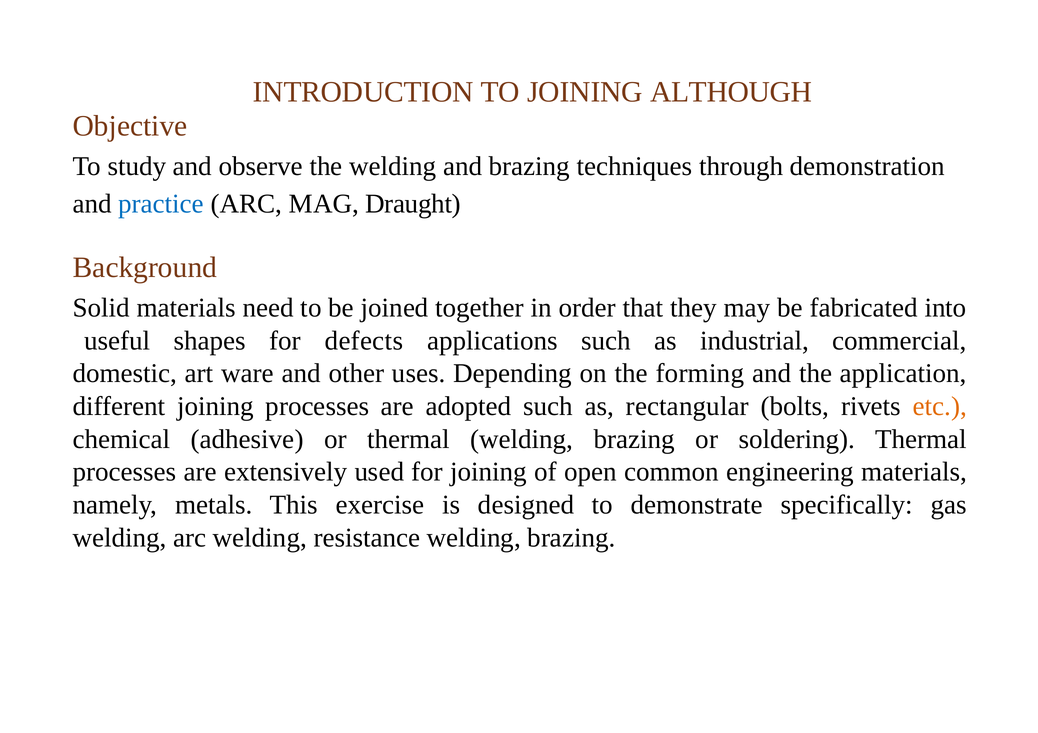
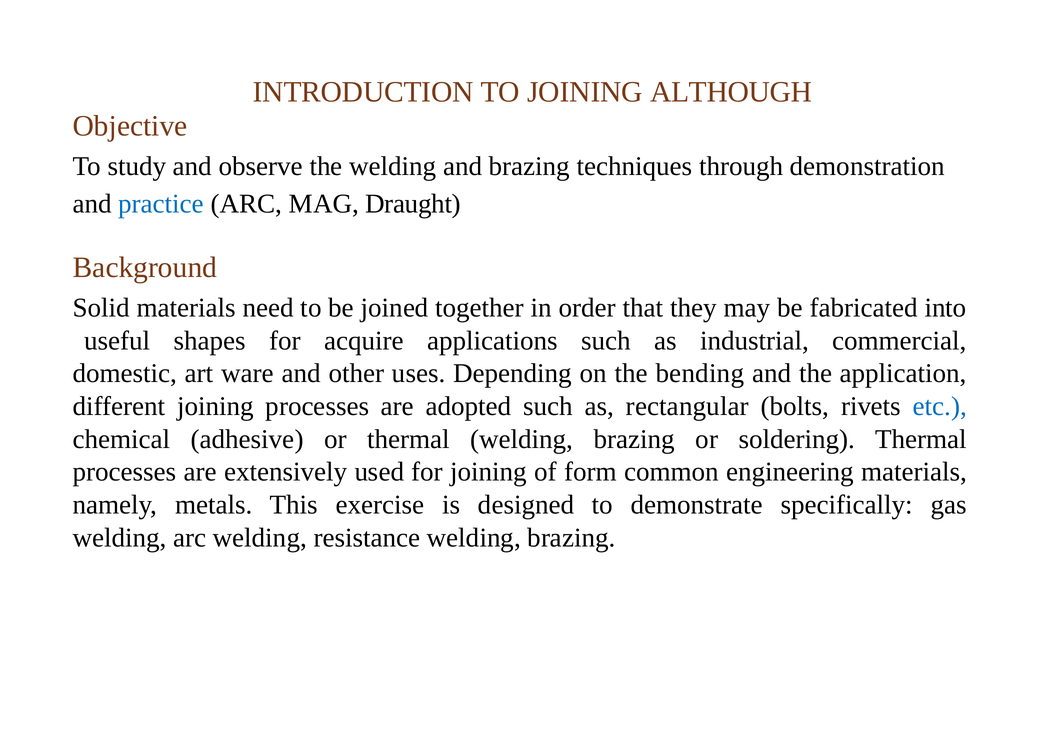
defects: defects -> acquire (364, 341)
forming: forming -> bending (700, 374)
etc colour: orange -> blue (940, 407)
open: open -> form (591, 472)
